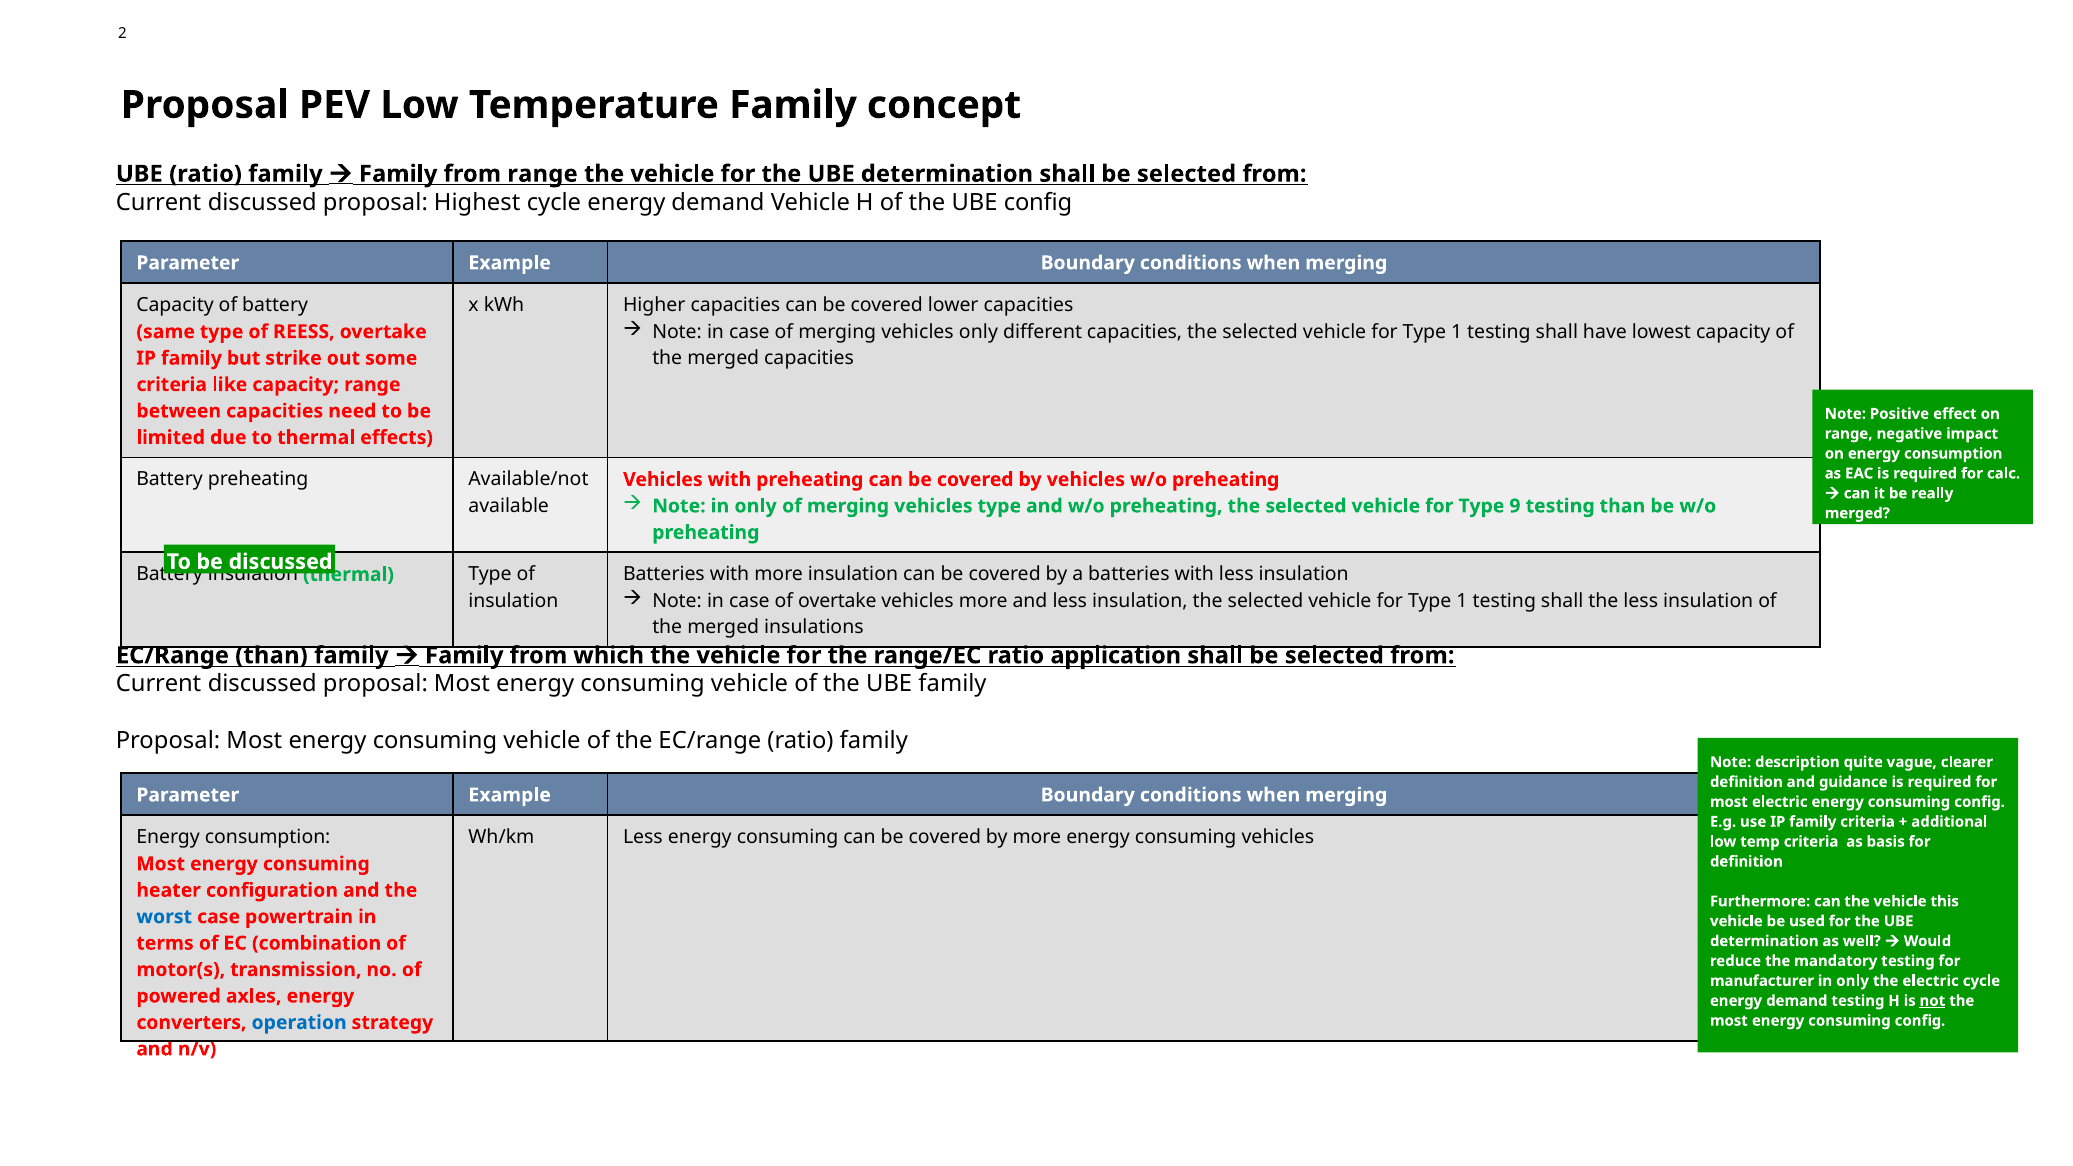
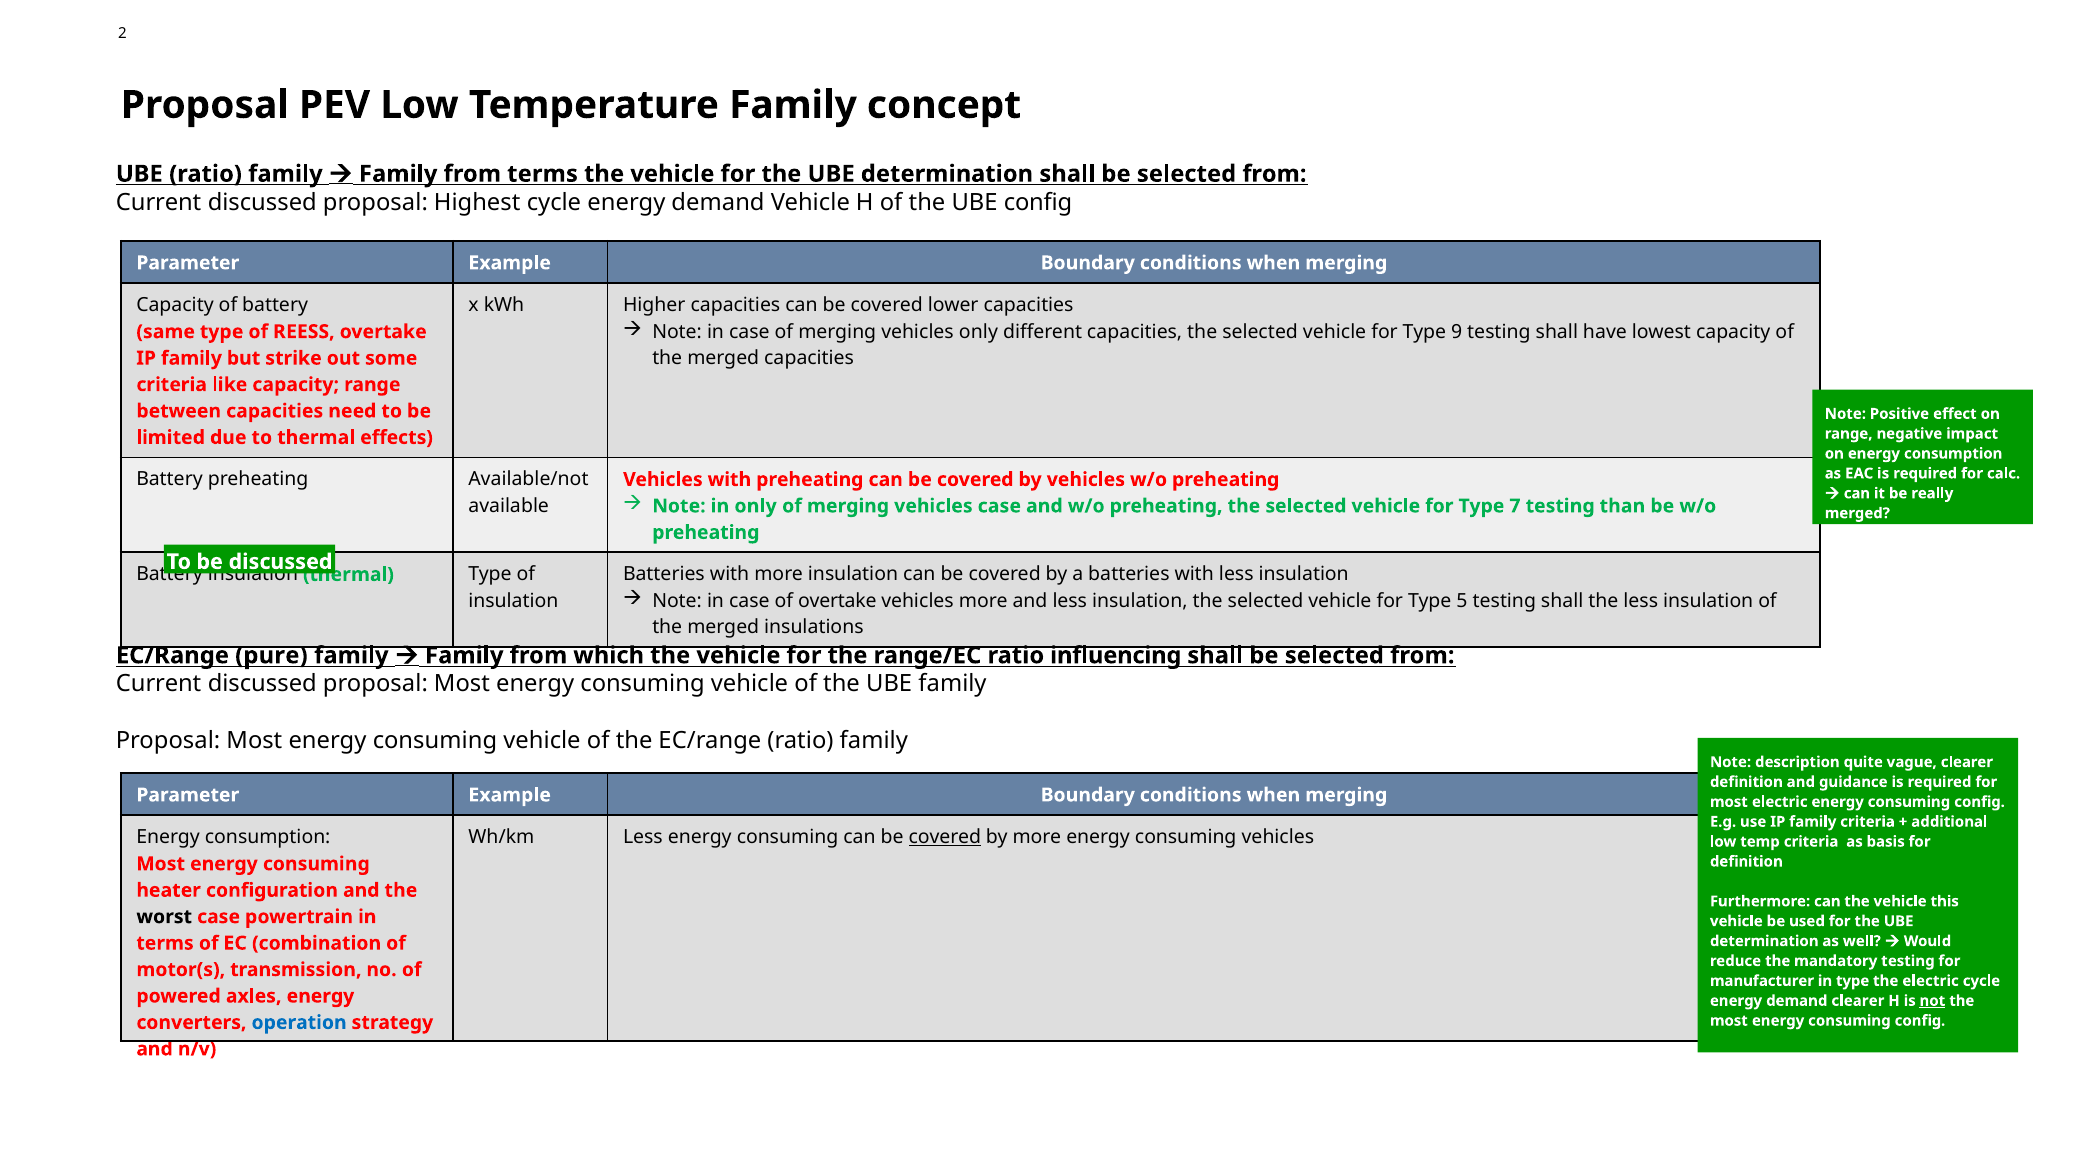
from range: range -> terms (543, 174)
1: 1 -> 9 (1457, 332)
vehicles type: type -> case (999, 506)
9: 9 -> 7 (1515, 506)
1: 1 -> 5 (1462, 601)
EC/Range than: than -> pure (271, 655)
ratio application: application -> influencing (1116, 655)
covered underline: none -> present (945, 837)
worst colour: blue -> black (164, 917)
manufacturer in only: only -> type (1853, 981)
demand testing: testing -> clearer (1858, 1001)
